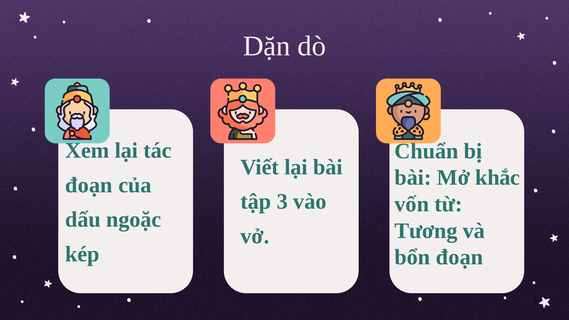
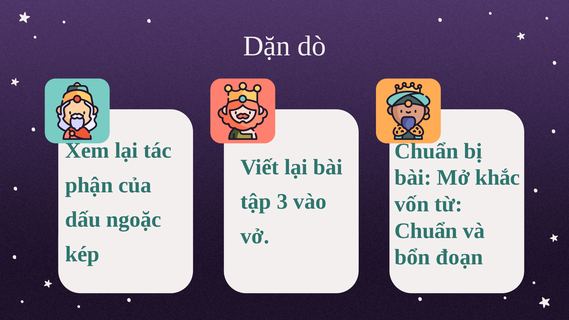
đoạn: đoạn -> phận (89, 185)
Tương: Tương -> Chuẩn (426, 231)
